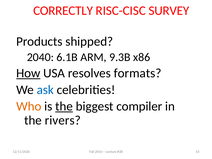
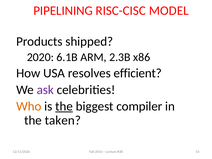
CORRECTLY: CORRECTLY -> PIPELINING (63, 11)
SURVEY: SURVEY -> MODEL (169, 11)
2040: 2040 -> 2020 (40, 57)
9.3B: 9.3B -> 2.3B (120, 57)
How underline: present -> none (28, 73)
formats: formats -> efficient (138, 73)
ask colour: blue -> purple (45, 90)
rivers: rivers -> taken (63, 120)
